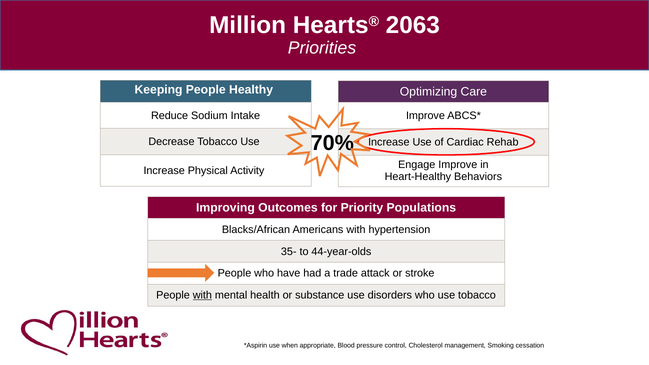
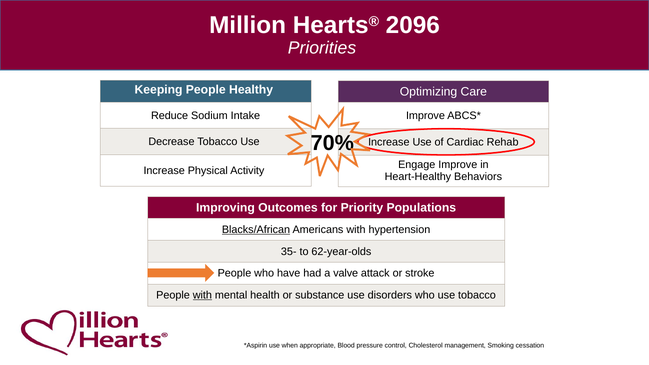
2063: 2063 -> 2096 (413, 25)
Blacks/African underline: none -> present (256, 230)
44-year-olds: 44-year-olds -> 62-year-olds (341, 251)
trade: trade -> valve (346, 273)
